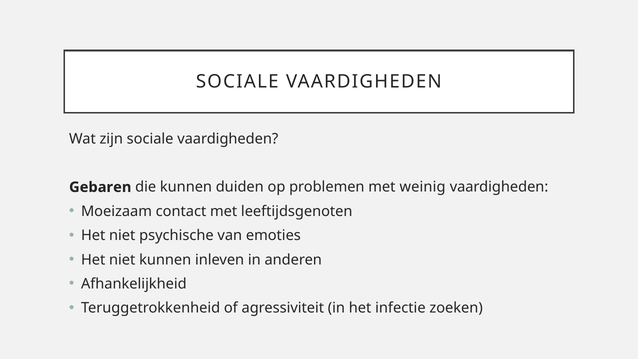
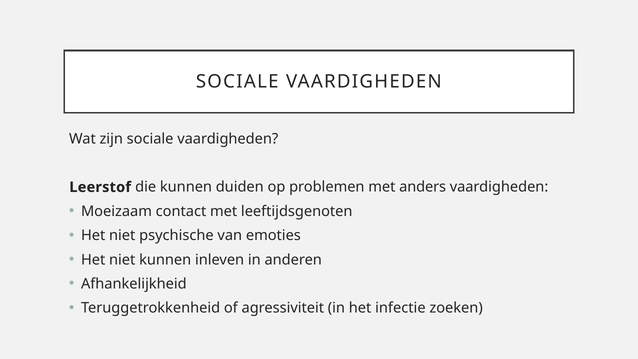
Gebaren: Gebaren -> Leerstof (100, 187)
weinig: weinig -> anders (423, 187)
